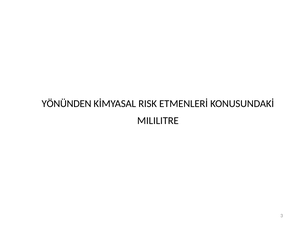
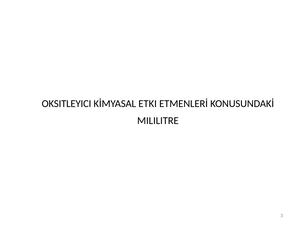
YÖNÜNDEN: YÖNÜNDEN -> OKSITLEYICI (67, 104)
RISK: RISK -> ETKI (148, 104)
